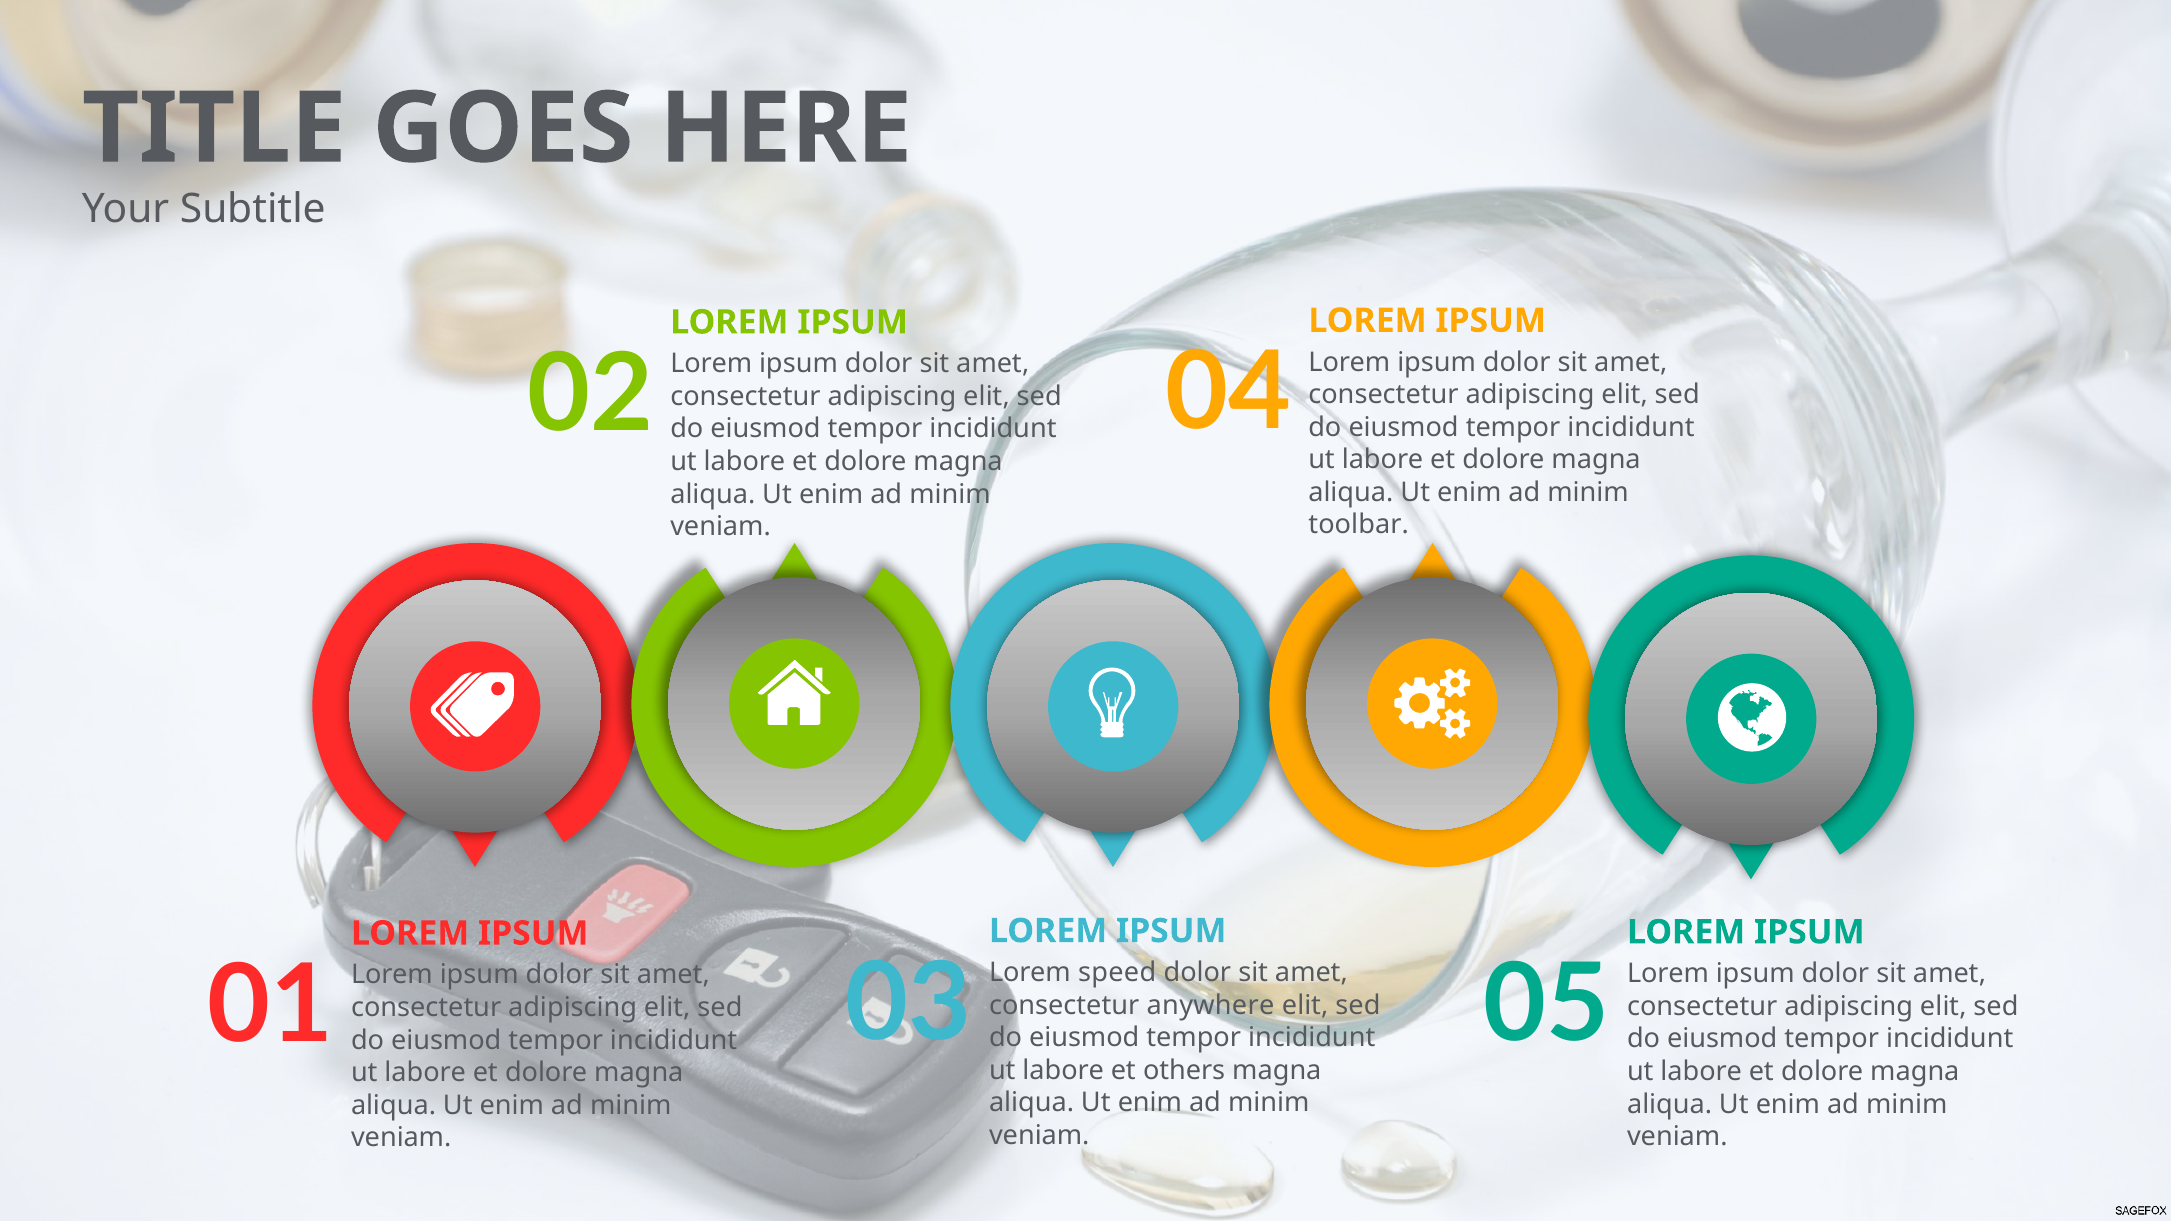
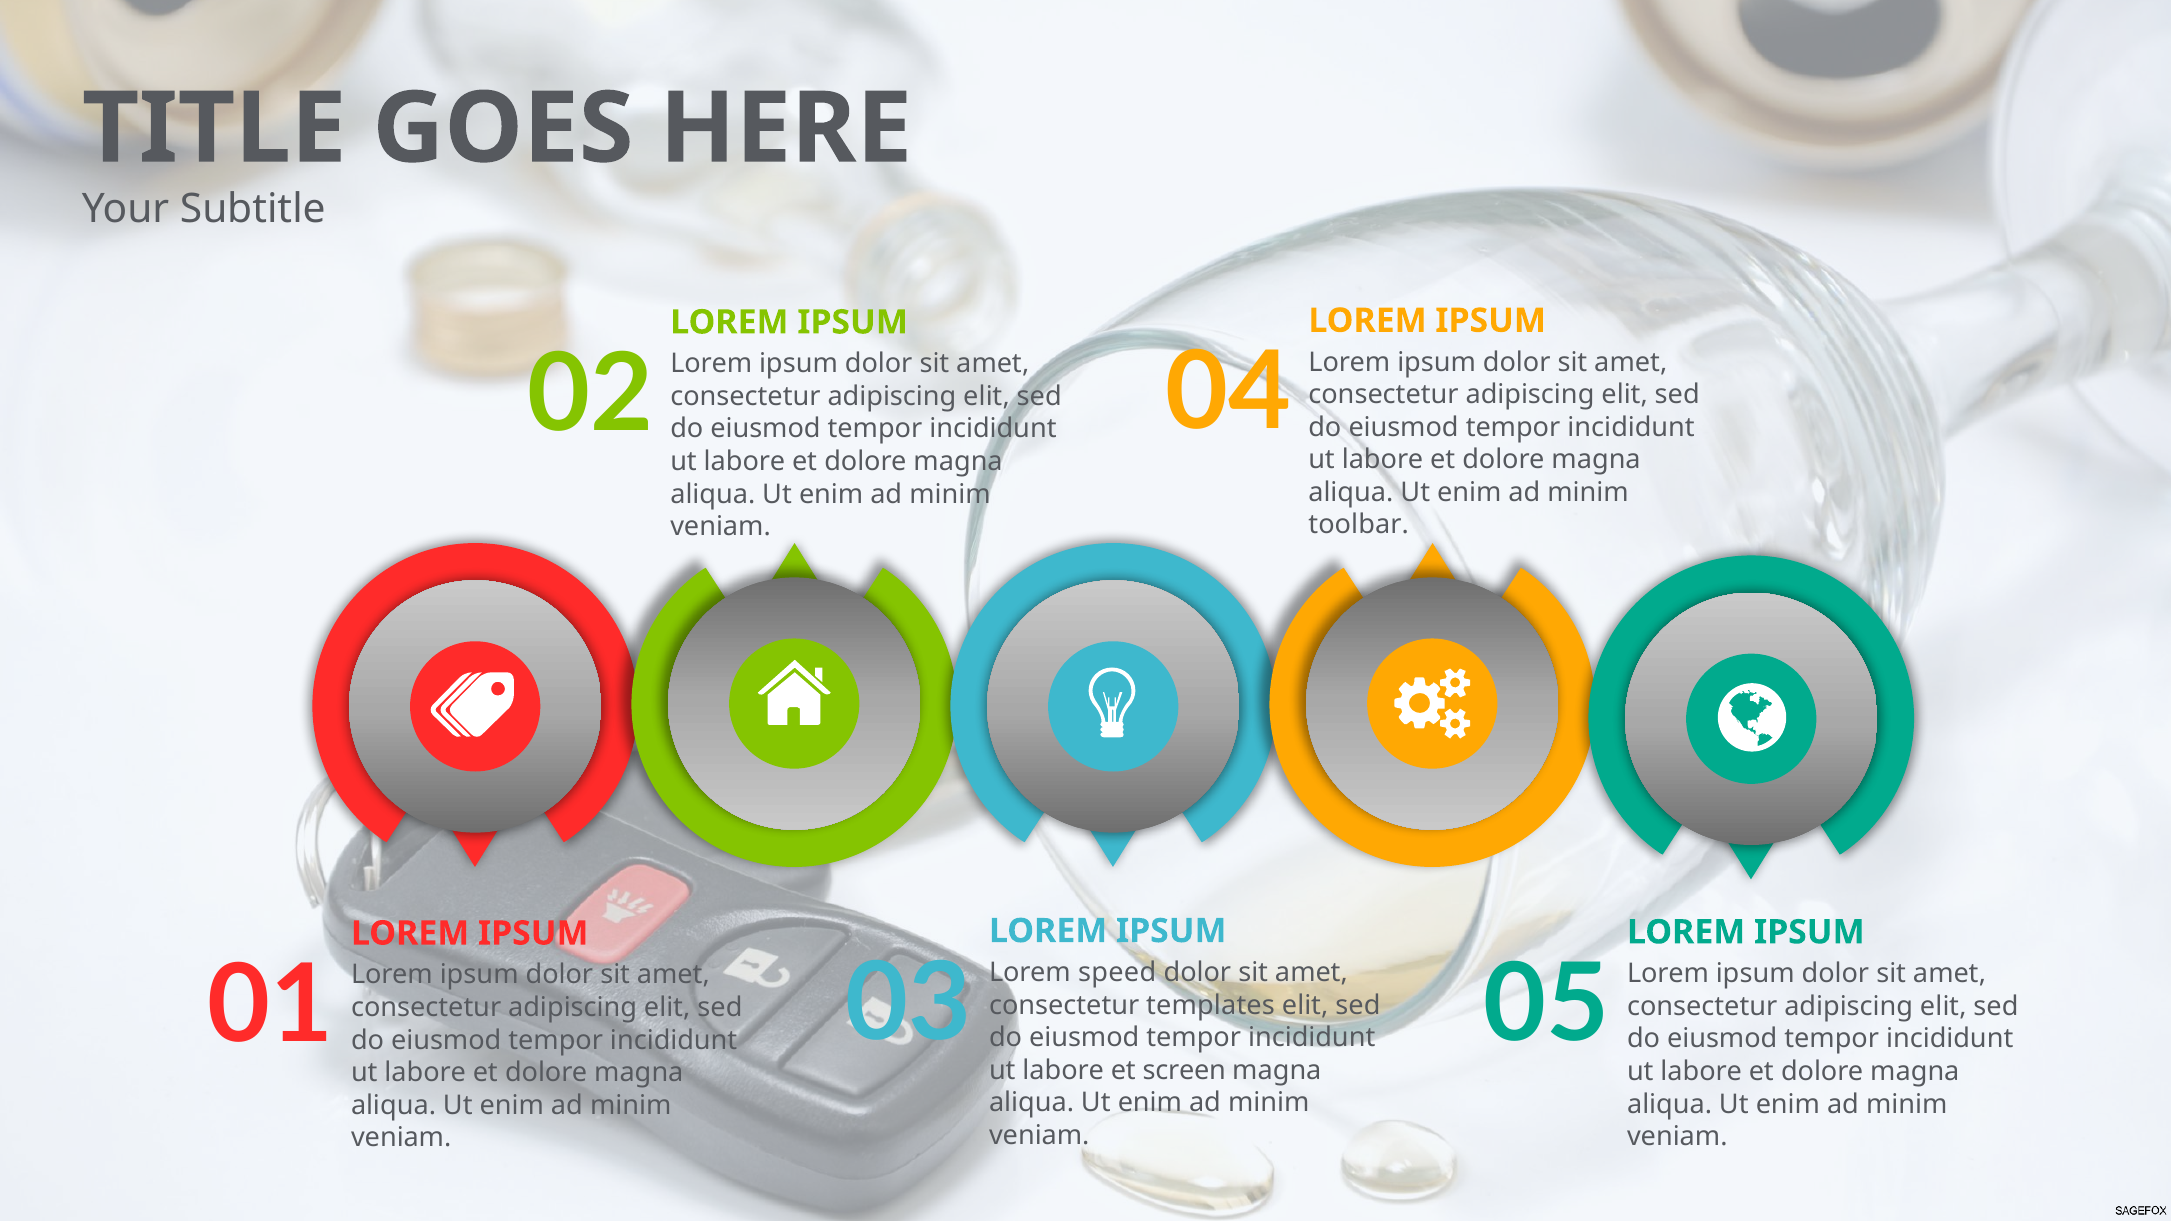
anywhere: anywhere -> templates (1211, 1005)
others: others -> screen (1184, 1070)
